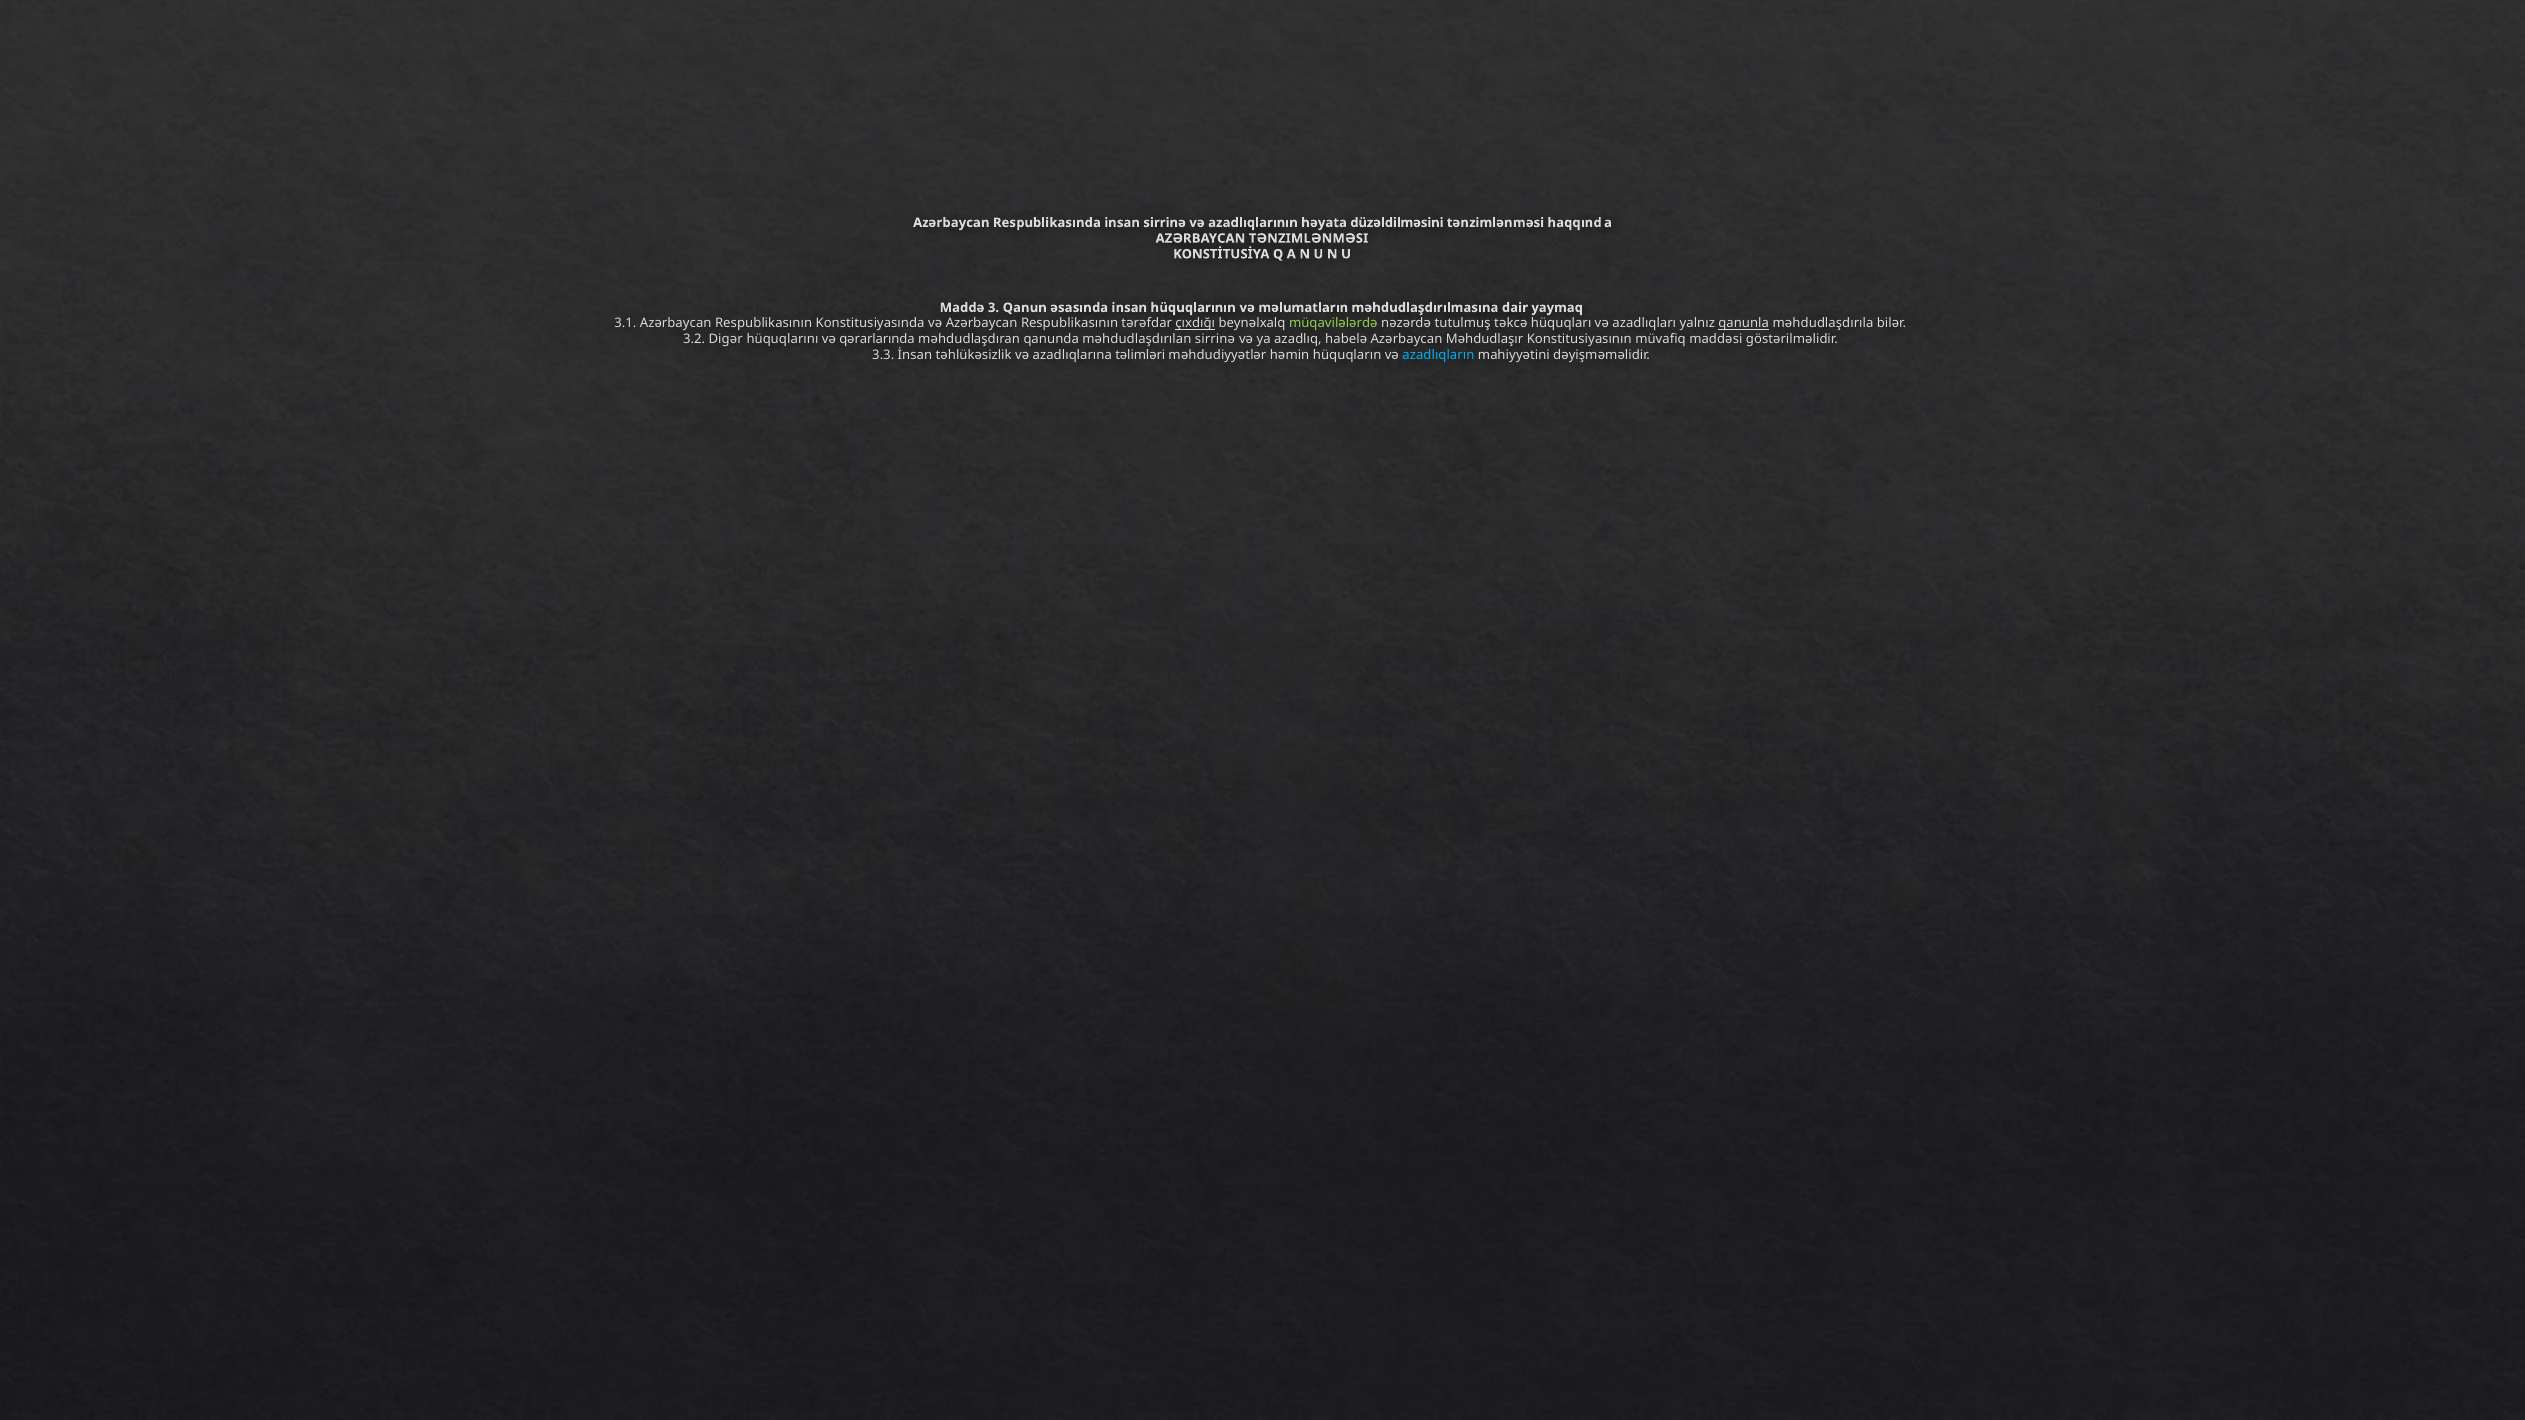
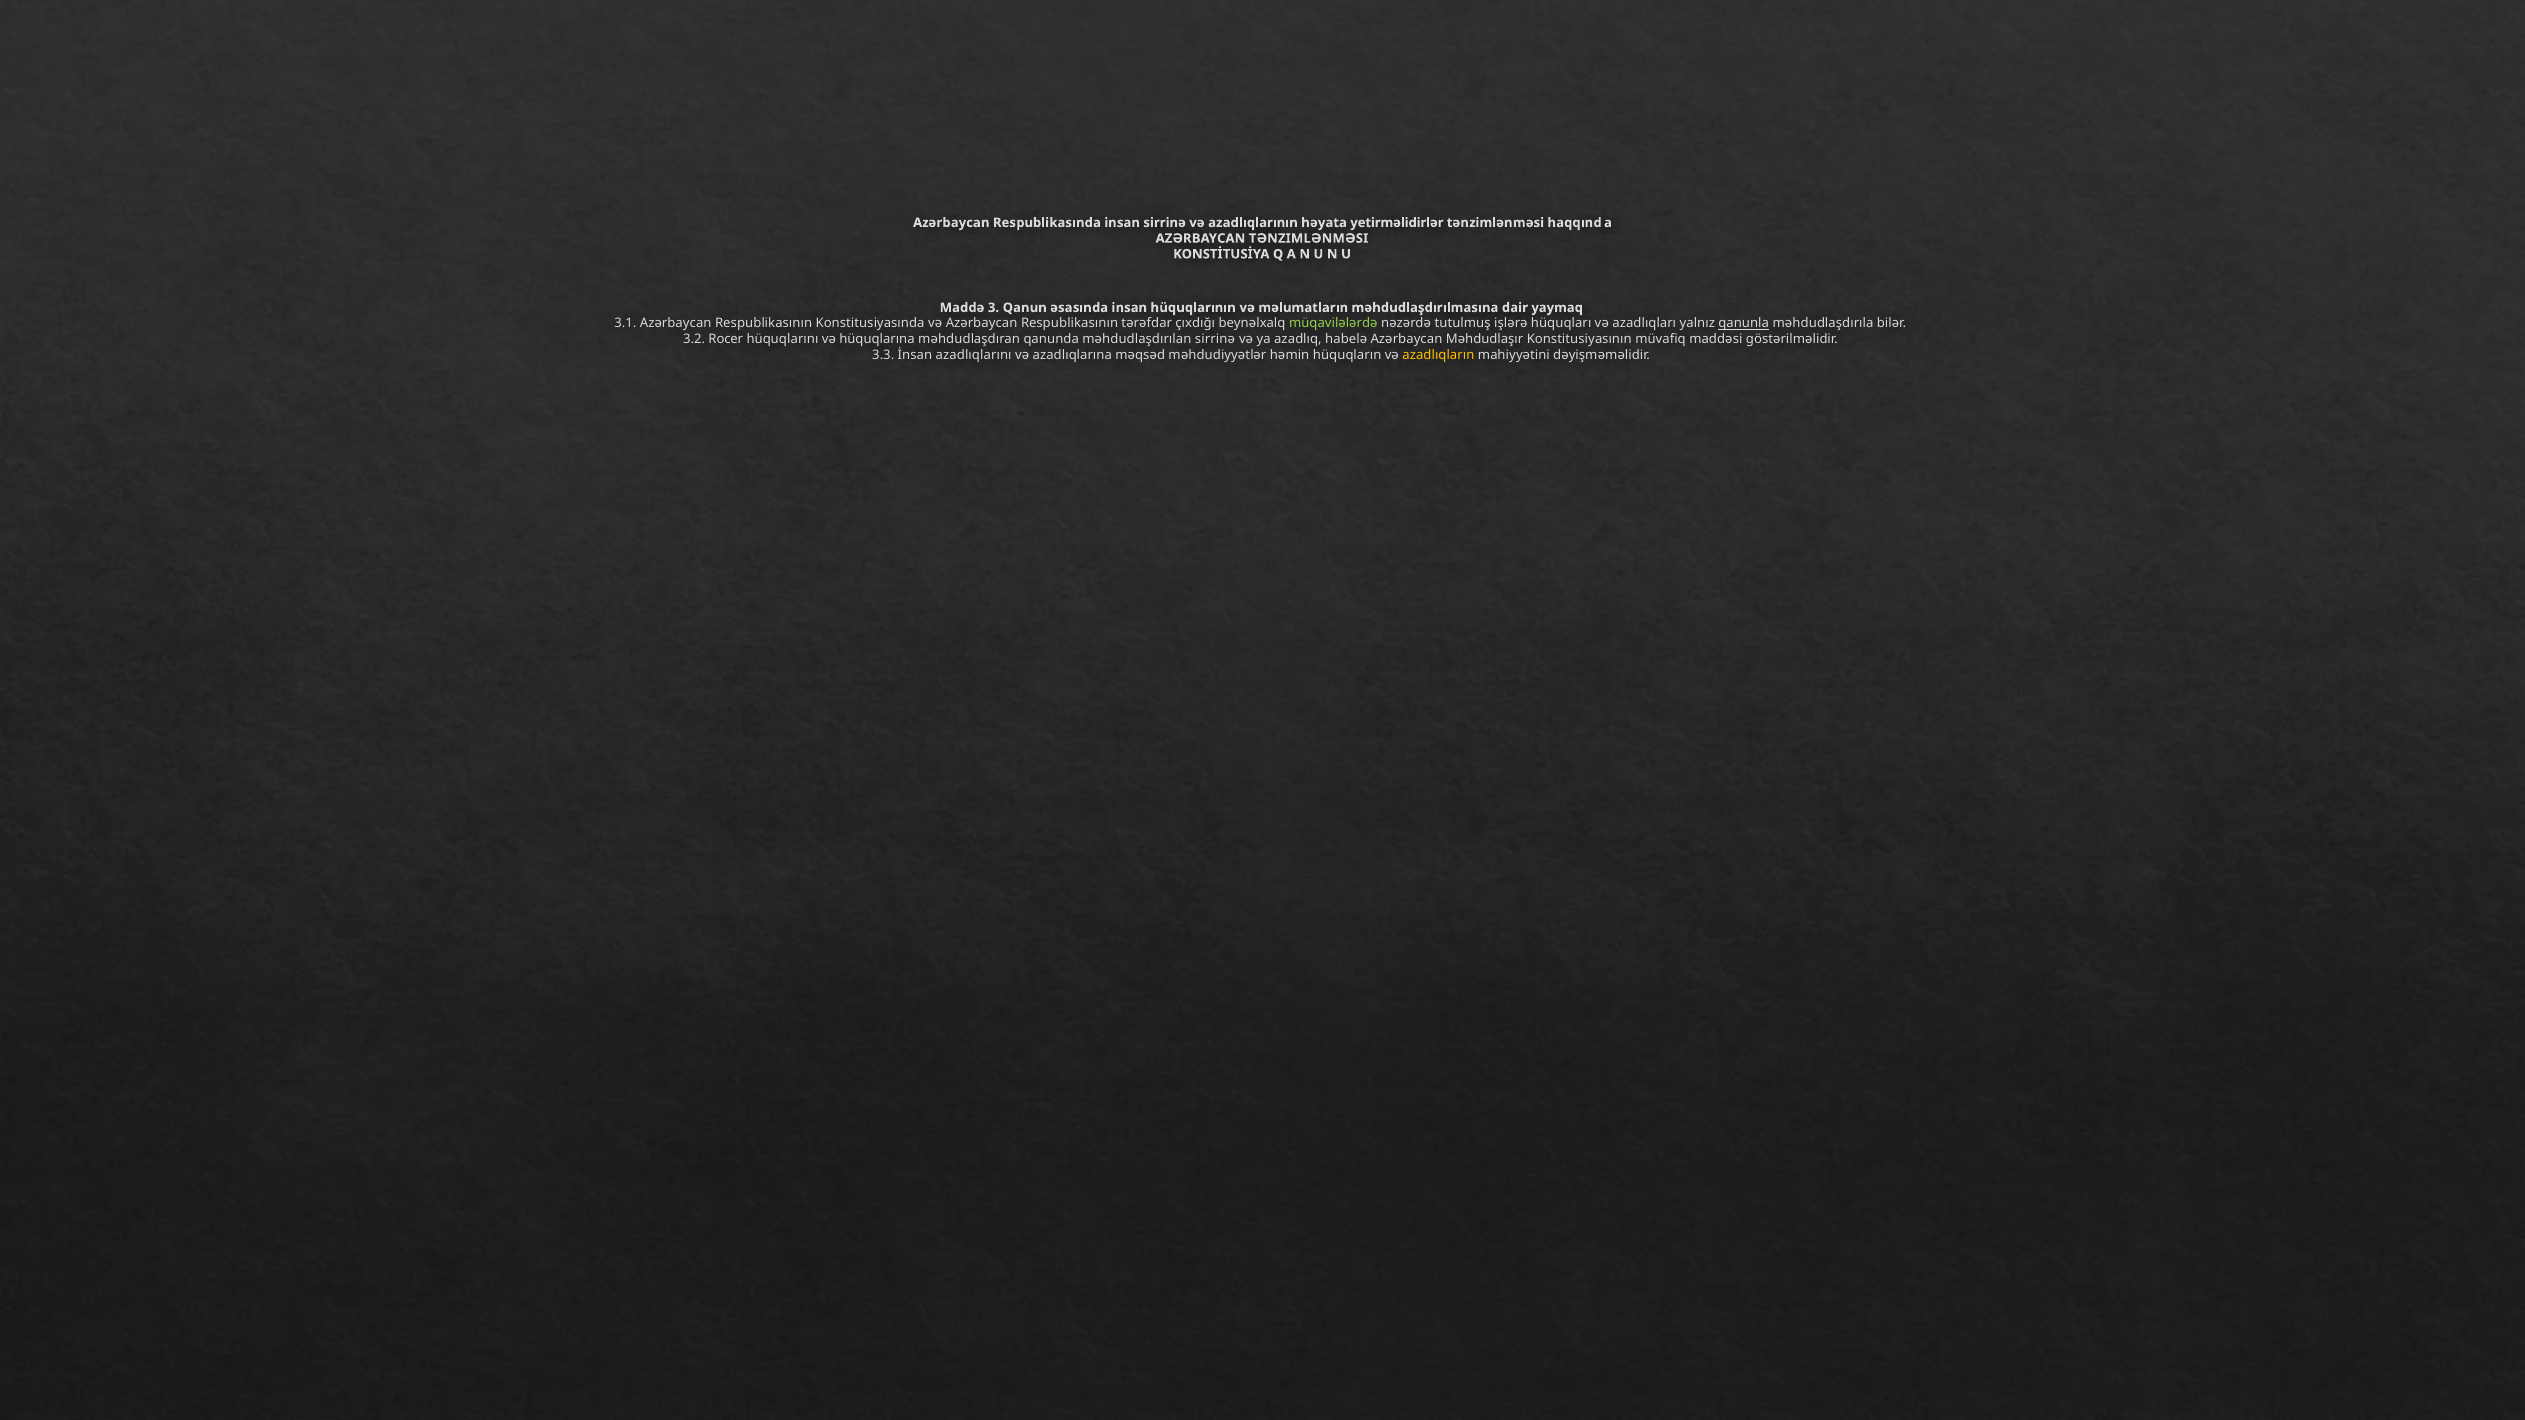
düzəldilməsini: düzəldilməsini -> yetirməlidirlər (1397, 223)
çıxdığı underline: present -> none (1195, 323)
təkcə: təkcə -> işlərə (1511, 323)
Digər: Digər -> Rocer (726, 339)
qərarlarında: qərarlarında -> hüquqlarına (877, 339)
təhlükəsizlik: təhlükəsizlik -> azadlıqlarını (974, 355)
təlimləri: təlimləri -> məqsəd (1140, 355)
azadlıqların colour: light blue -> yellow (1438, 355)
